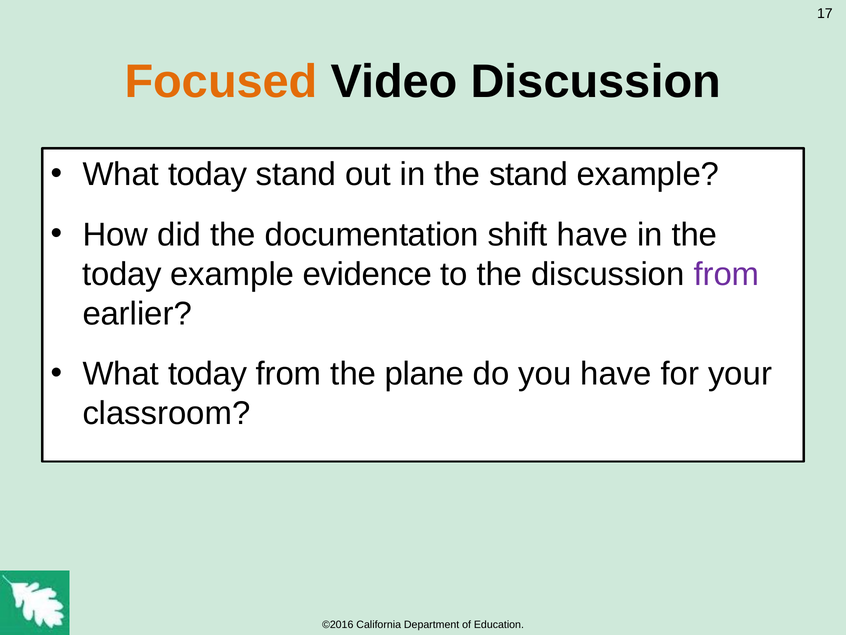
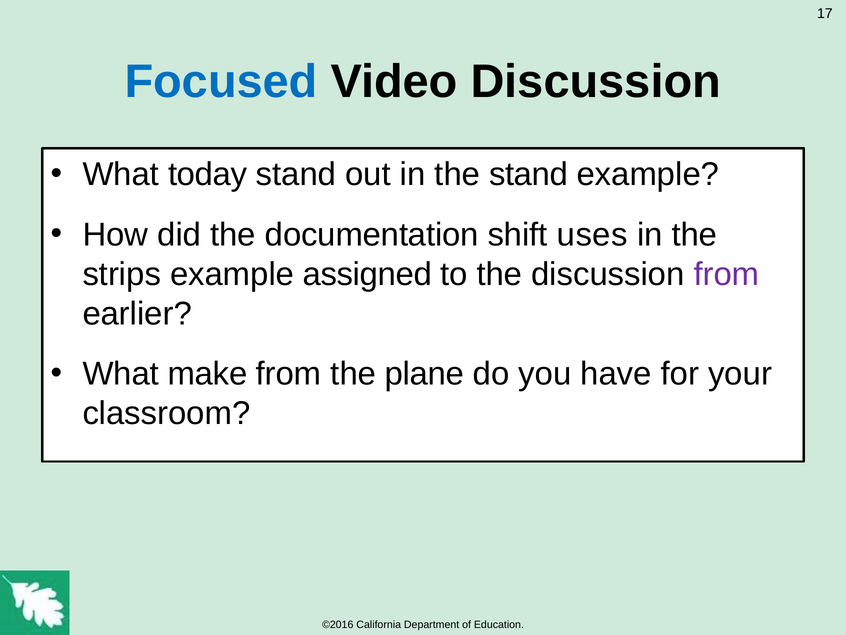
Focused colour: orange -> blue (221, 82)
shift have: have -> uses (592, 235)
today: today -> strips (122, 274)
evidence: evidence -> assigned (367, 274)
today: today -> make (208, 374)
